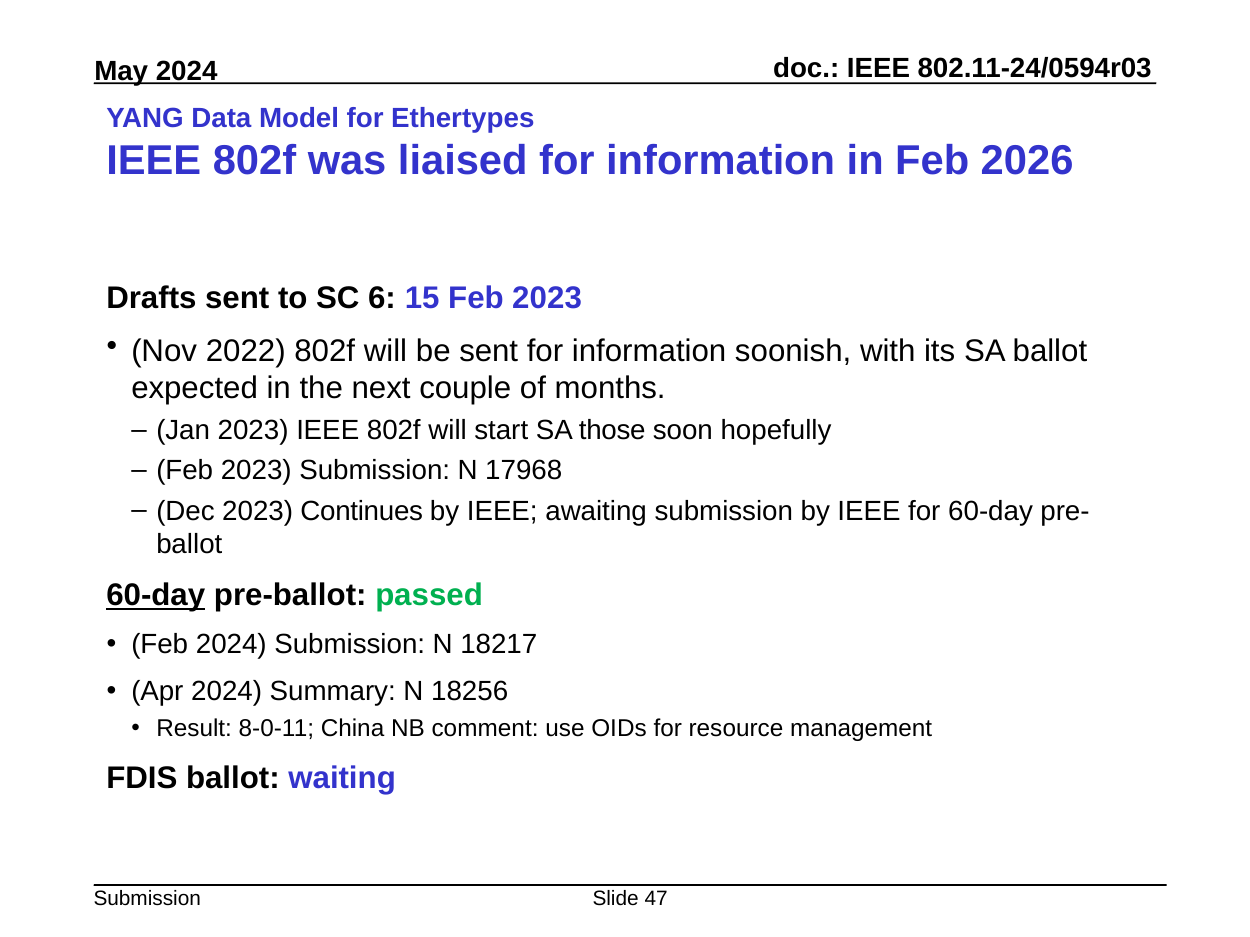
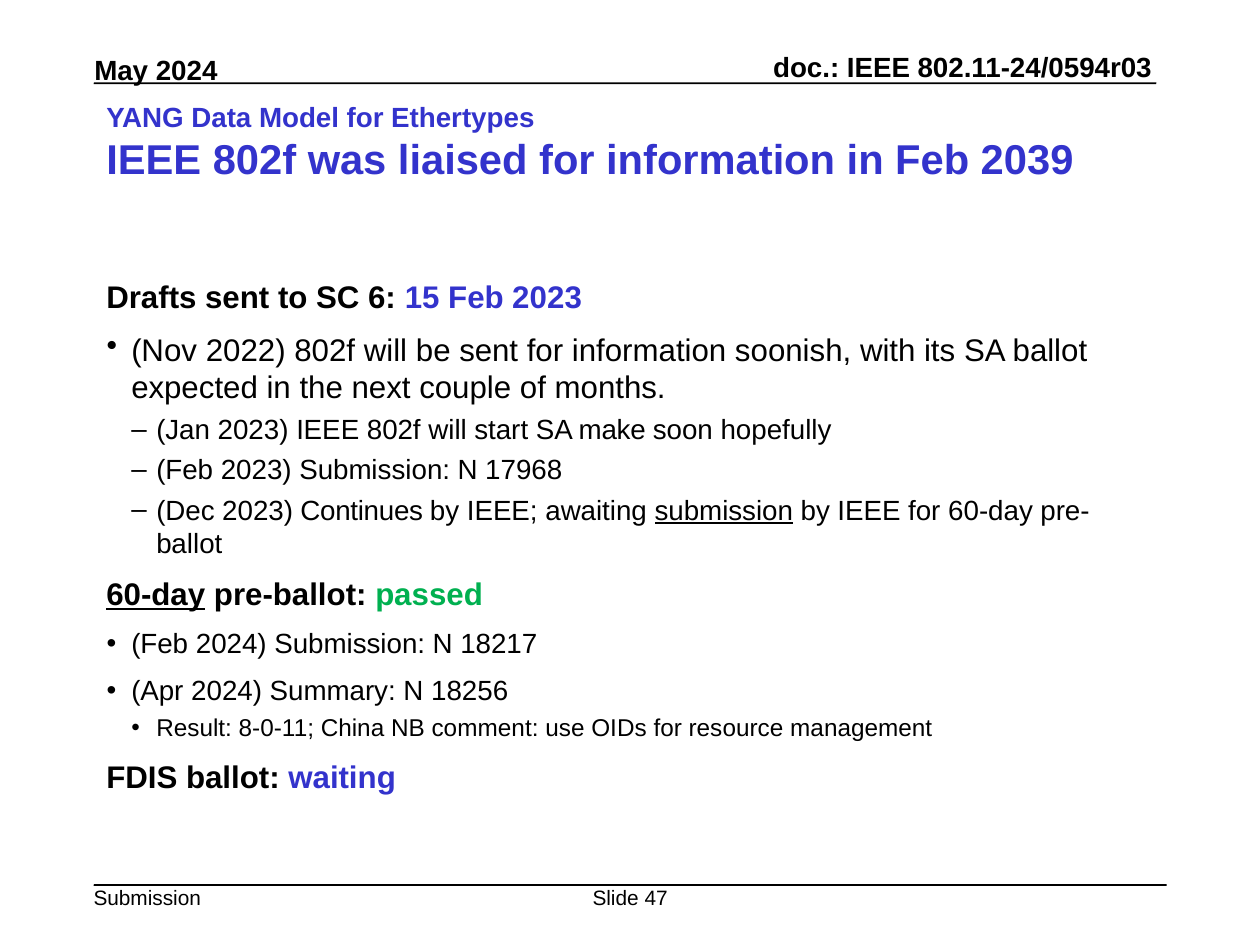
2026: 2026 -> 2039 (1027, 161)
those: those -> make (612, 431)
submission underline: none -> present (724, 511)
